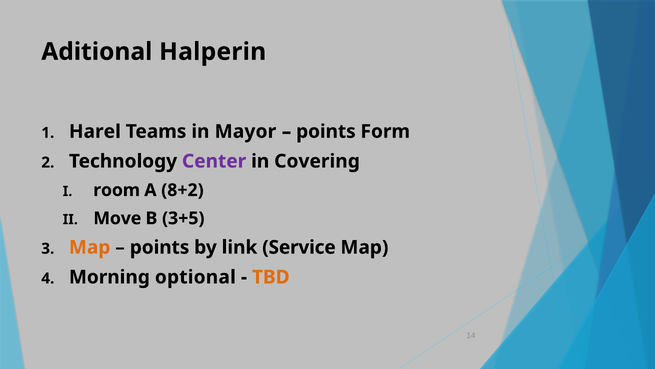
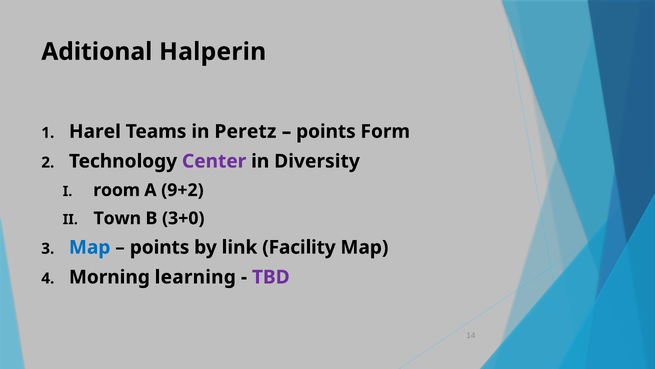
Mayor: Mayor -> Peretz (245, 131)
Covering: Covering -> Diversity (317, 161)
8+2: 8+2 -> 9+2 (182, 190)
Move: Move -> Town (117, 218)
3+5: 3+5 -> 3+0 (183, 218)
Map colour: orange -> blue (90, 247)
Service: Service -> Facility (299, 247)
optional: optional -> learning (195, 277)
TBD colour: orange -> purple (271, 277)
